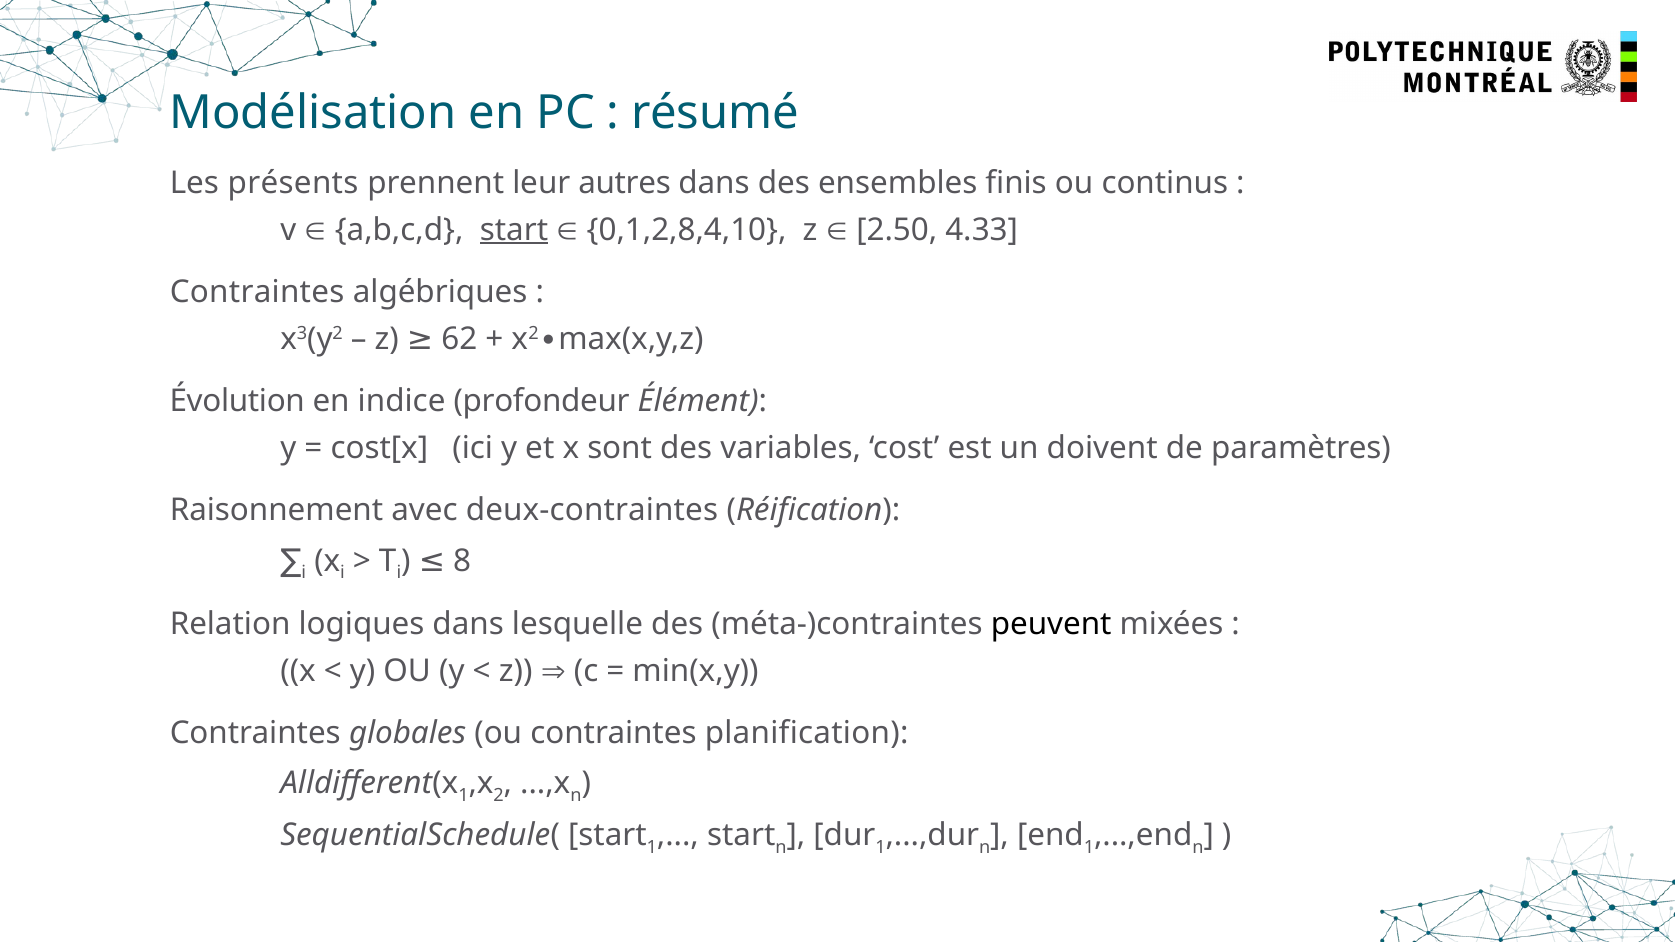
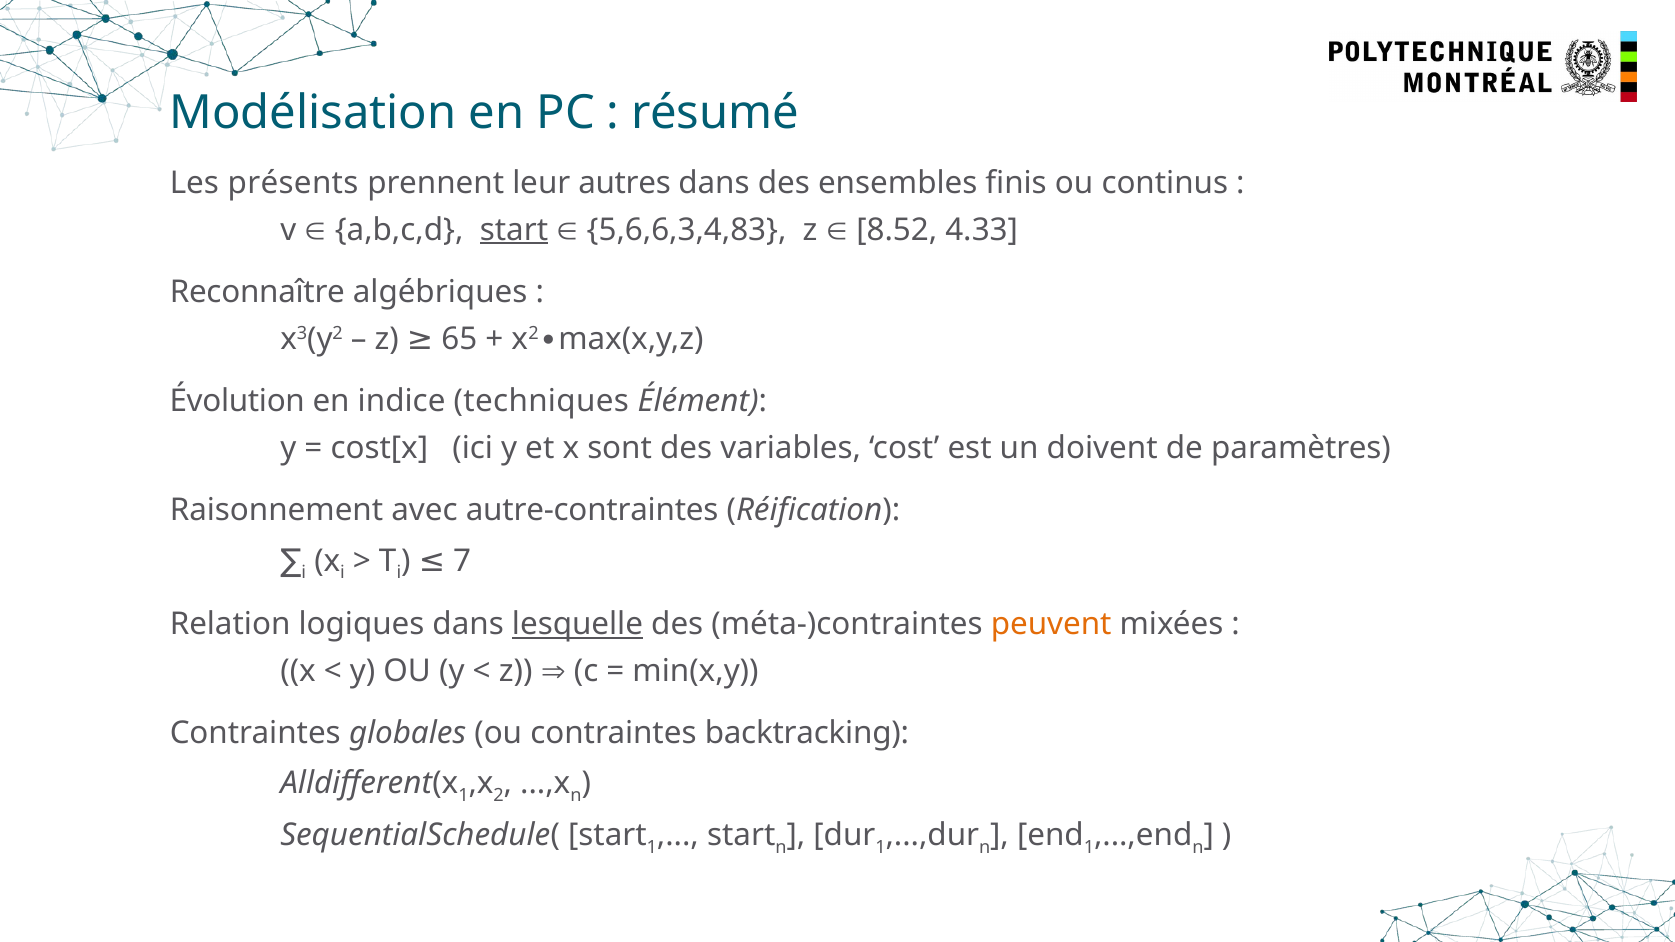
0,1,2,8,4,10: 0,1,2,8,4,10 -> 5,6,6,3,4,83 (687, 230)
2.50: 2.50 -> 8.52 (897, 230)
Contraintes: Contraintes -> Reconnaître (257, 292)
62: 62 -> 65 (459, 339)
profondeur: profondeur -> techniques (541, 401)
deux-contraintes: deux-contraintes -> autre-contraintes (592, 511)
8: 8 -> 7 (462, 561)
lesquelle underline: none -> present (578, 624)
peuvent colour: black -> orange (1051, 624)
planification: planification -> backtracking (807, 733)
